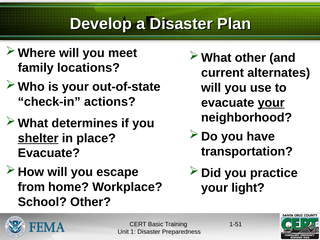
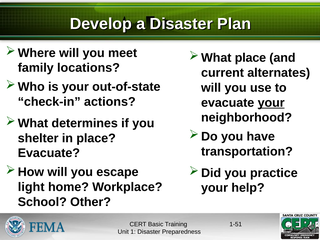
other: other -> place (250, 58)
shelter underline: present -> none (38, 138)
from: from -> light (31, 187)
light: light -> help (248, 188)
